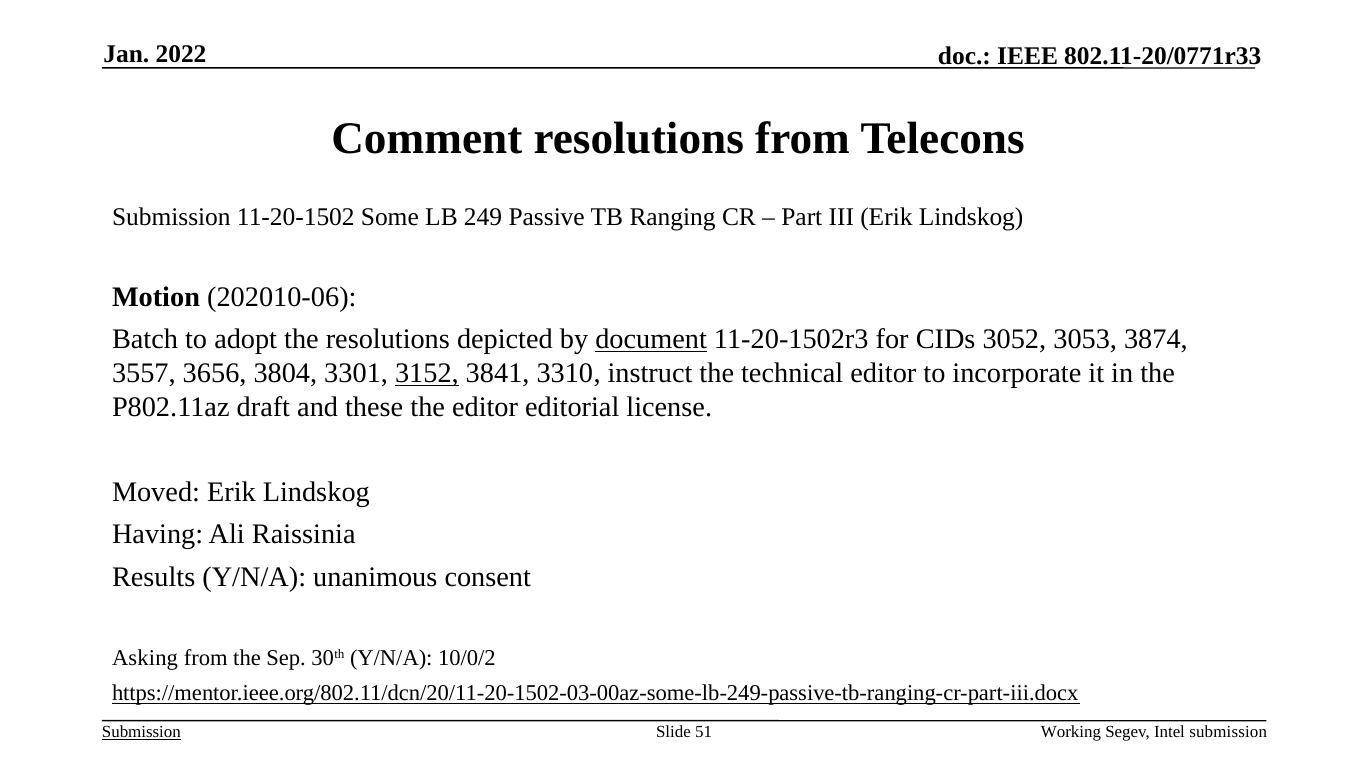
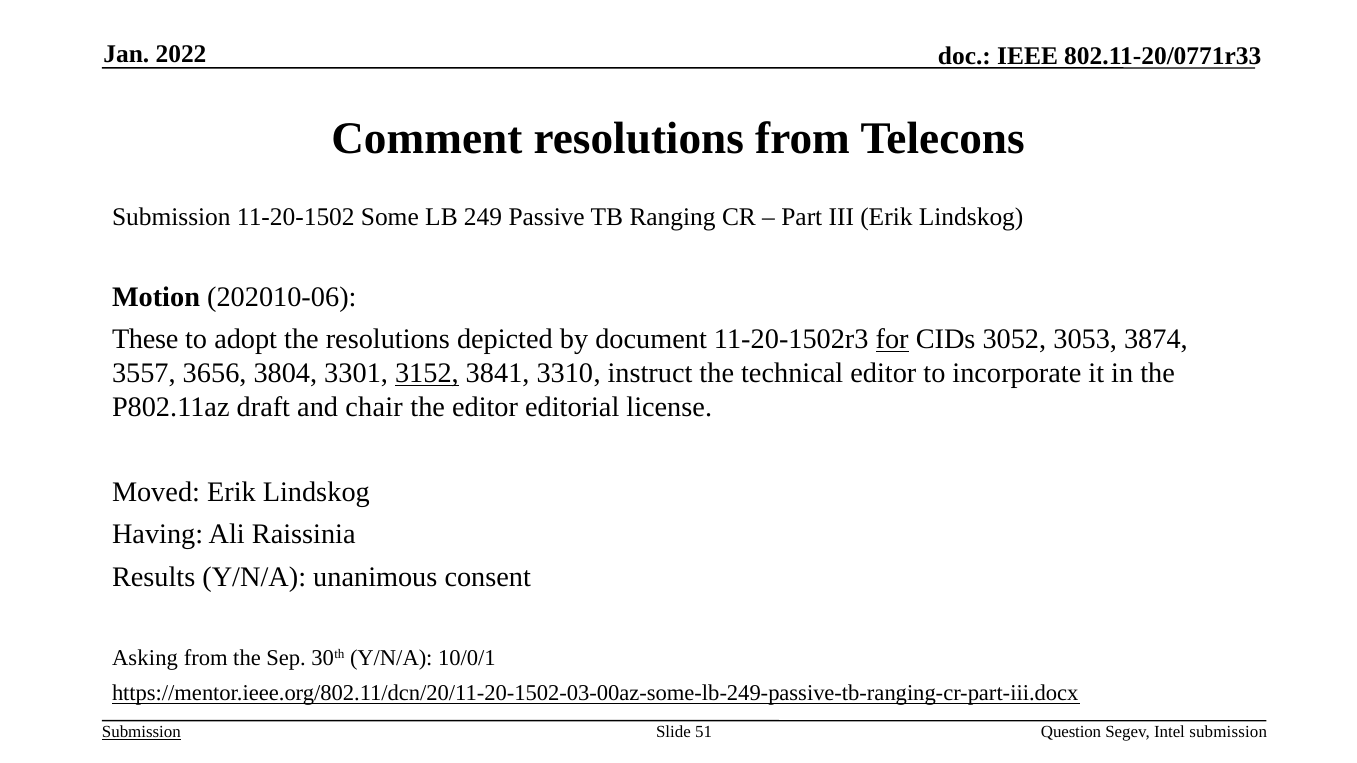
Batch: Batch -> These (145, 339)
document underline: present -> none (651, 339)
for underline: none -> present (892, 339)
these: these -> chair (374, 407)
10/0/2: 10/0/2 -> 10/0/1 (467, 658)
Working: Working -> Question (1071, 732)
